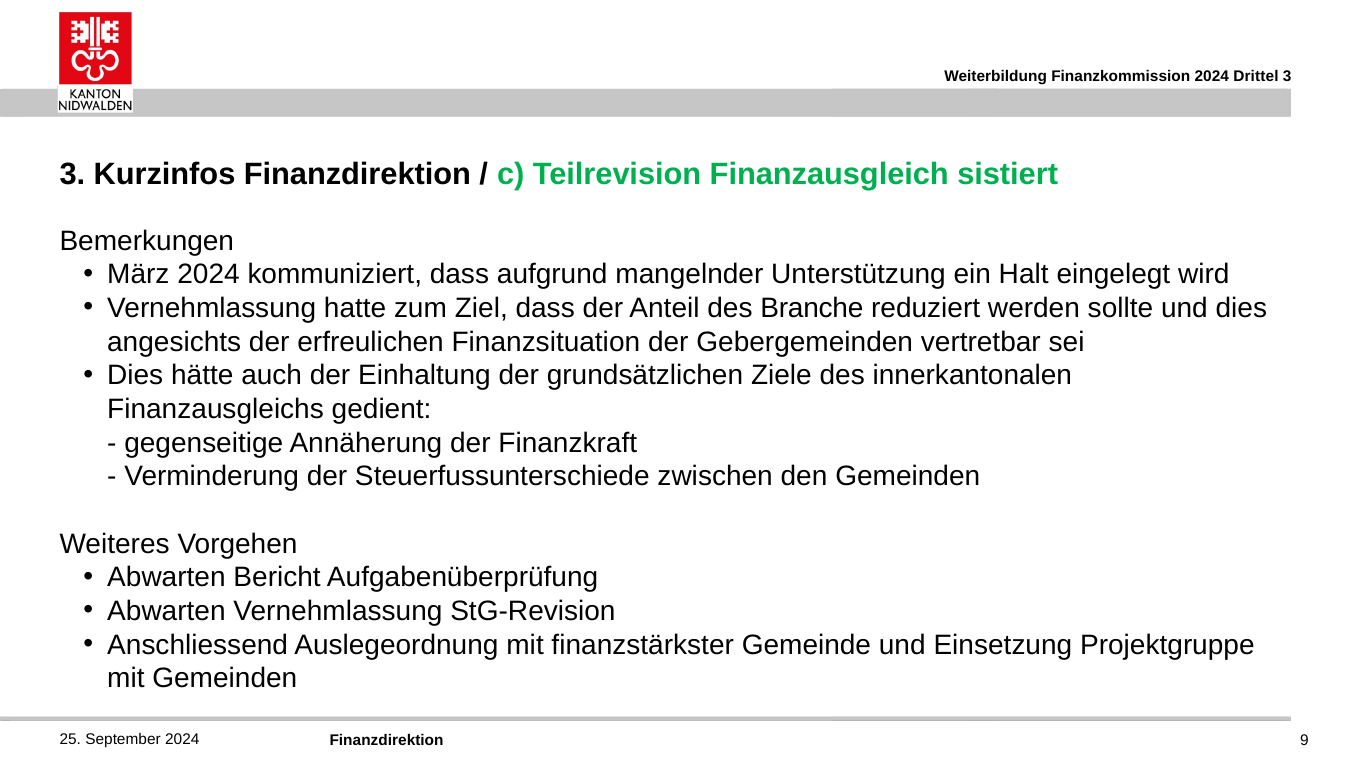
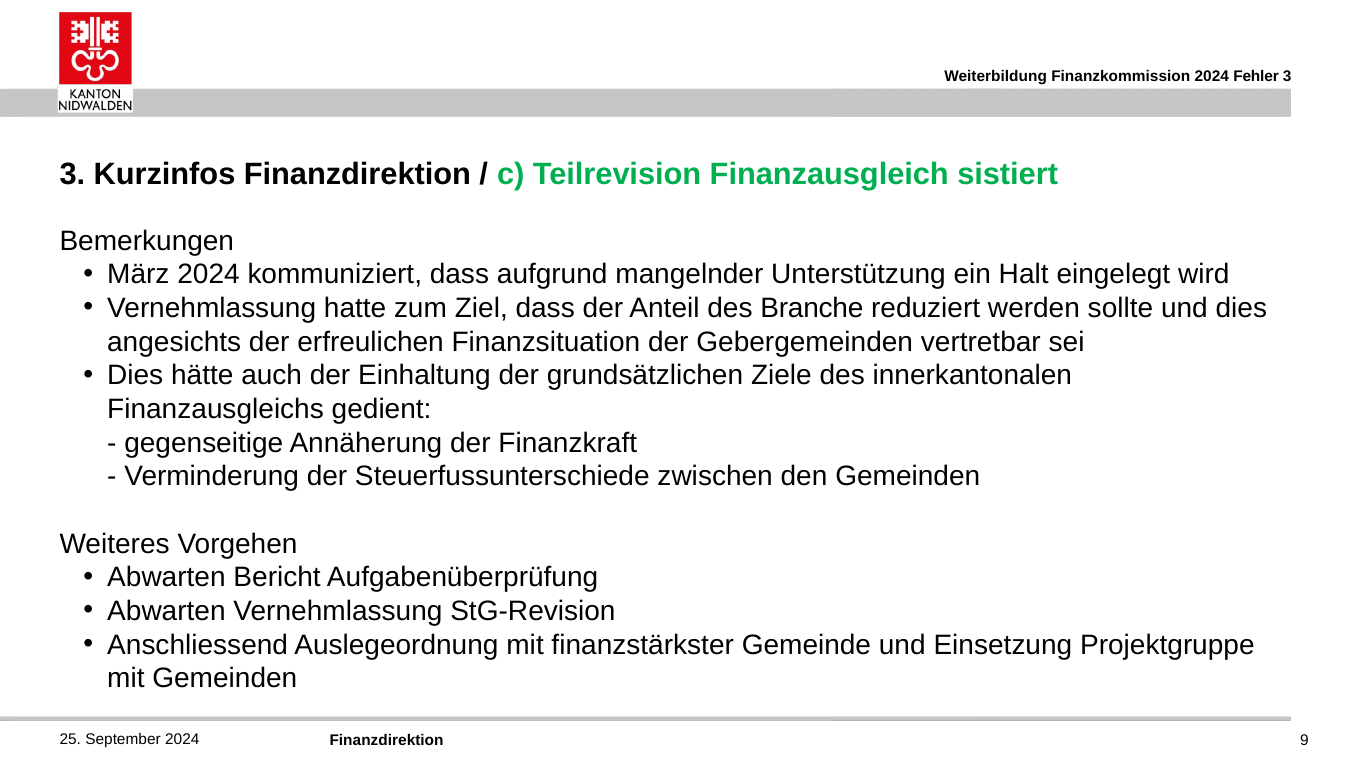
Drittel: Drittel -> Fehler (1256, 76)
